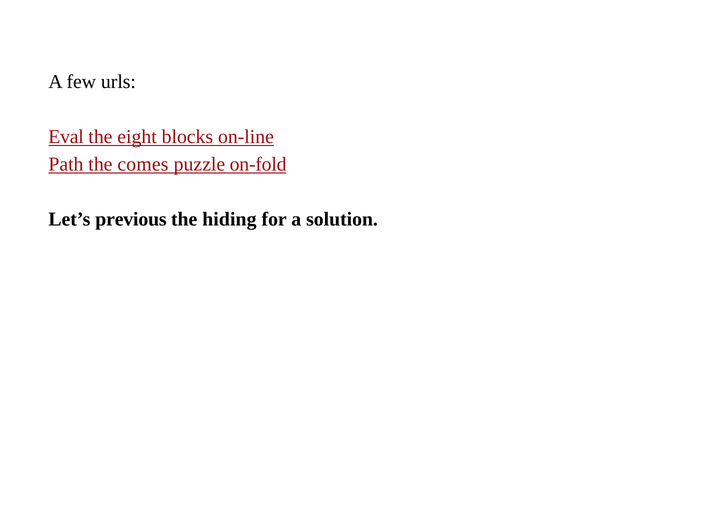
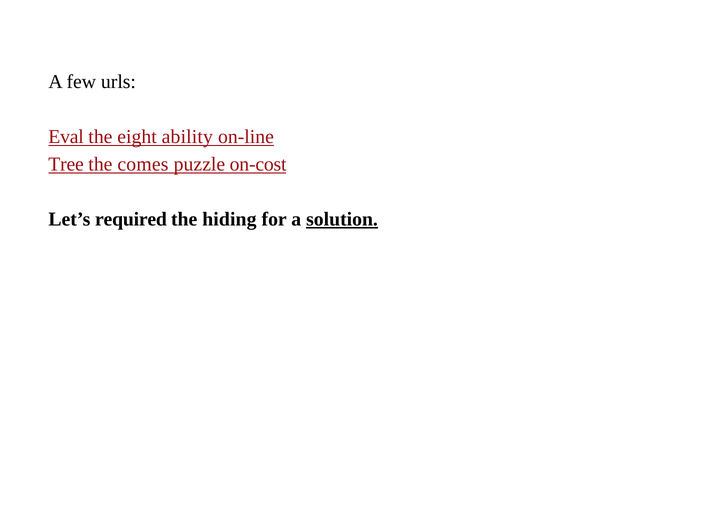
blocks: blocks -> ability (187, 137)
Path: Path -> Tree (66, 164)
on-fold: on-fold -> on-cost (258, 164)
previous: previous -> required (131, 220)
solution underline: none -> present (342, 220)
